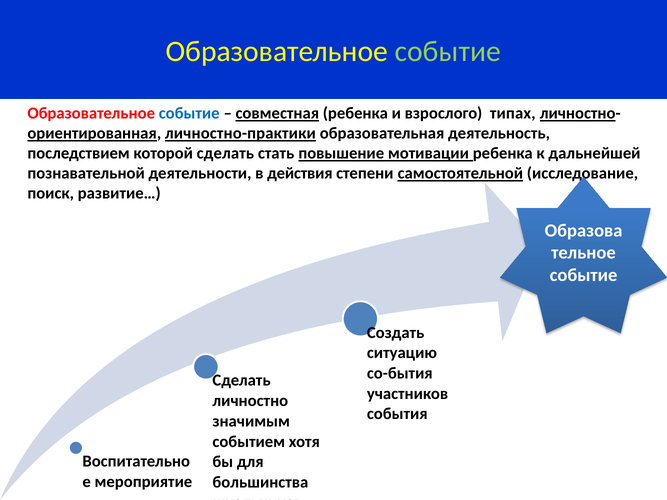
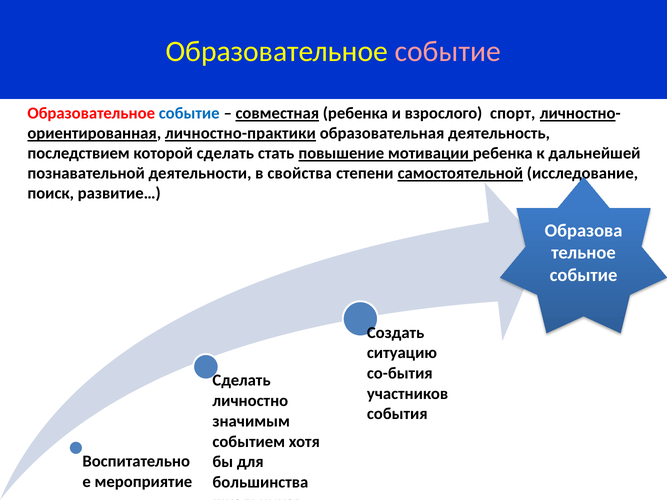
событие colour: light green -> pink (448, 52)
типах: типах -> спорт (513, 113)
действия: действия -> свойства (300, 173)
